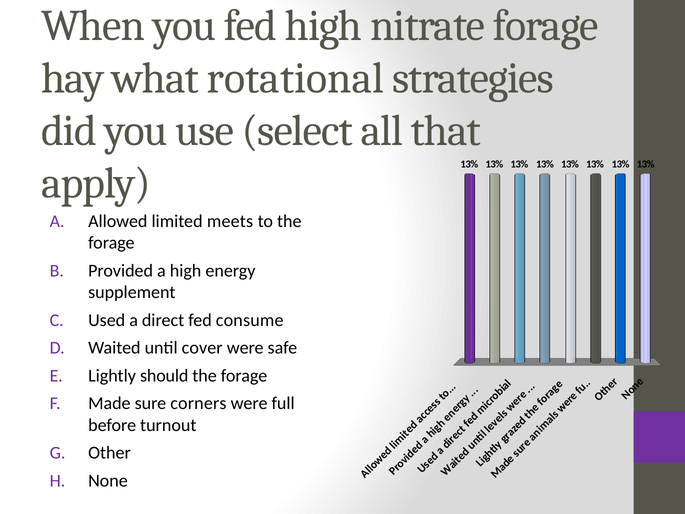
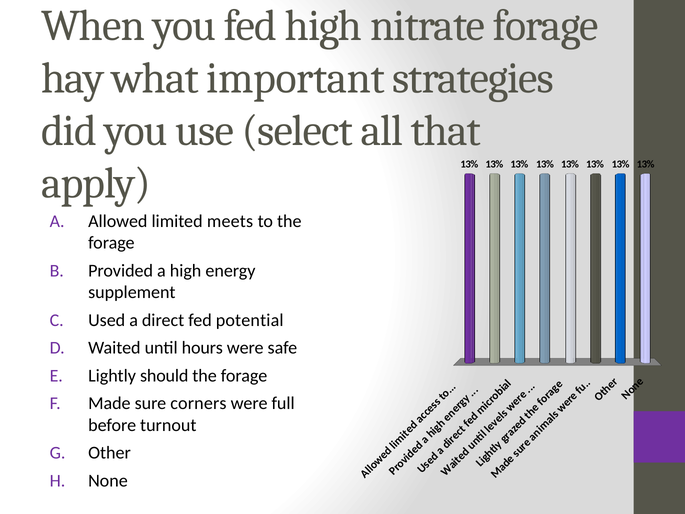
rotational: rotational -> important (296, 78)
consume: consume -> potential (250, 320)
cover: cover -> hours (202, 348)
